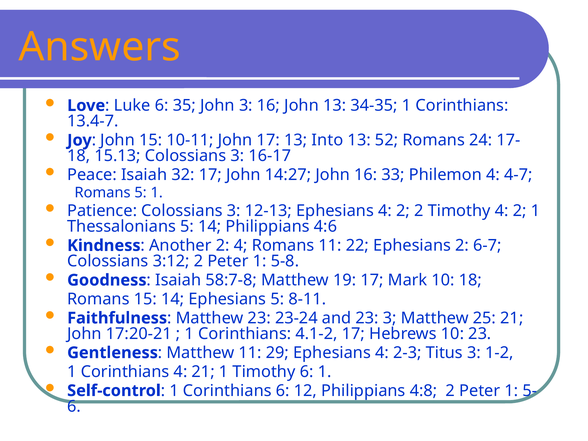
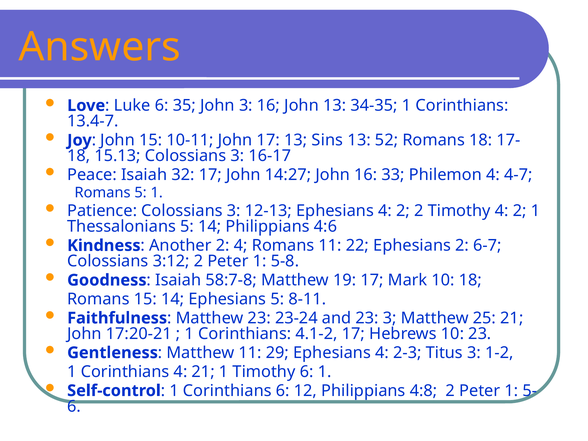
Into: Into -> Sins (327, 140)
Romans 24: 24 -> 18 (481, 140)
